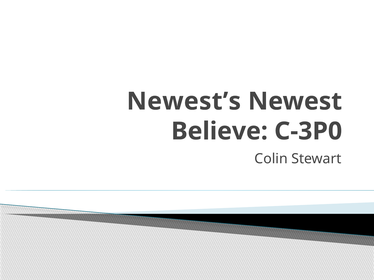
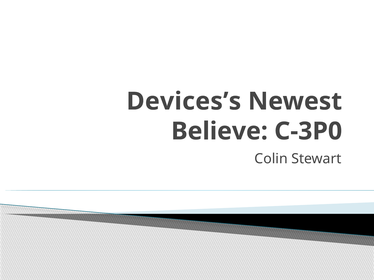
Newest’s: Newest’s -> Devices’s (184, 102)
